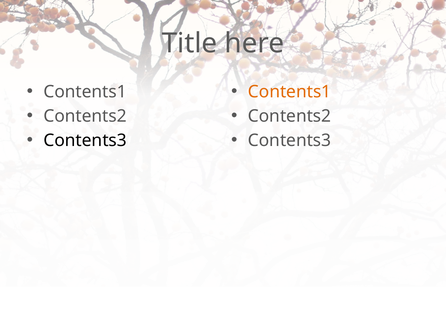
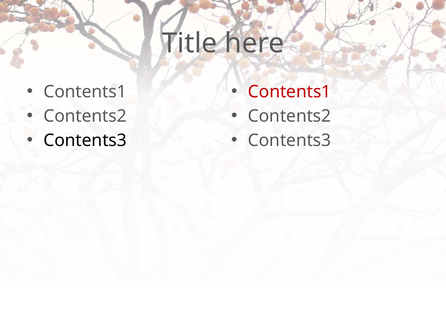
Contents1 colour: orange -> red (290, 92)
